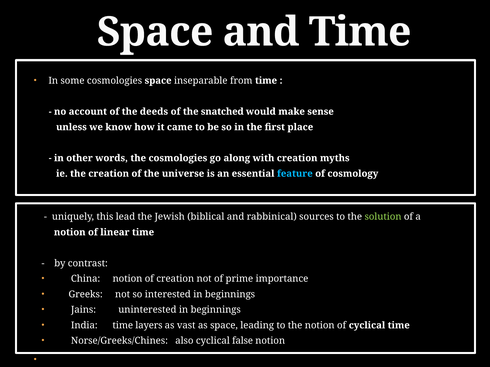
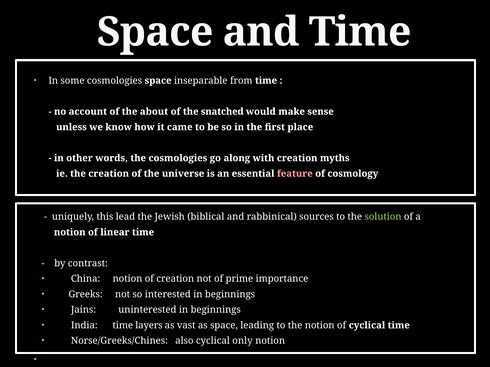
deeds: deeds -> about (154, 112)
feature colour: light blue -> pink (295, 174)
false: false -> only (242, 341)
